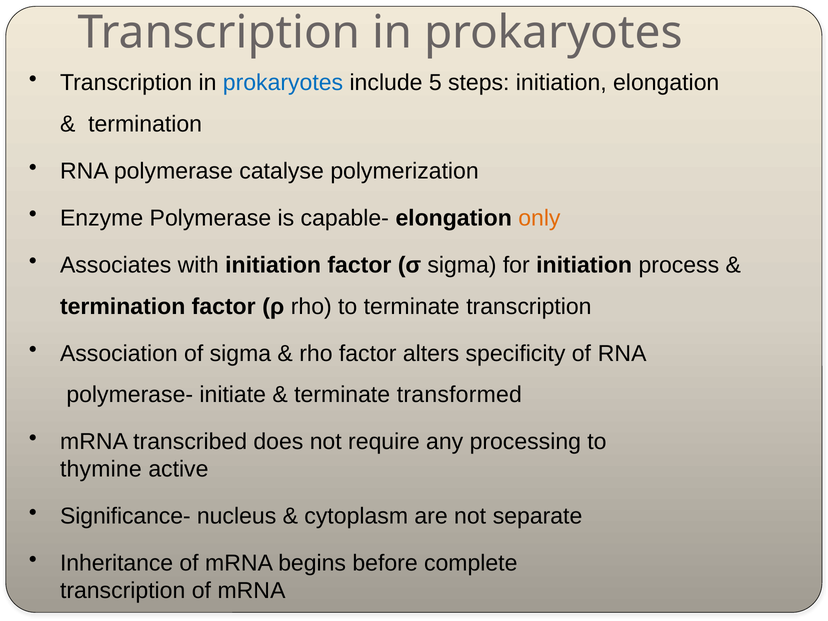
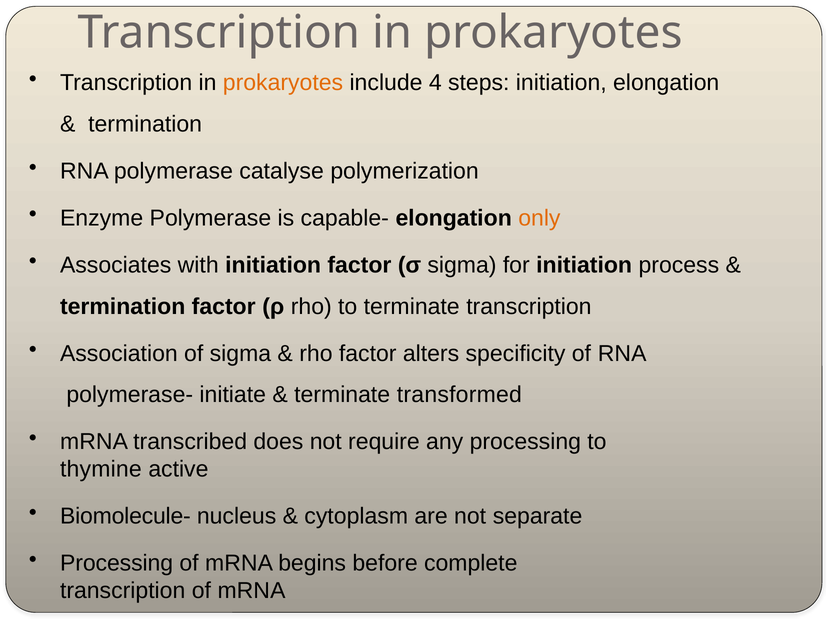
prokaryotes colour: blue -> orange (283, 83)
5: 5 -> 4 (435, 83)
Significance-: Significance- -> Biomolecule- (125, 516)
Inheritance: Inheritance -> Processing (117, 563)
